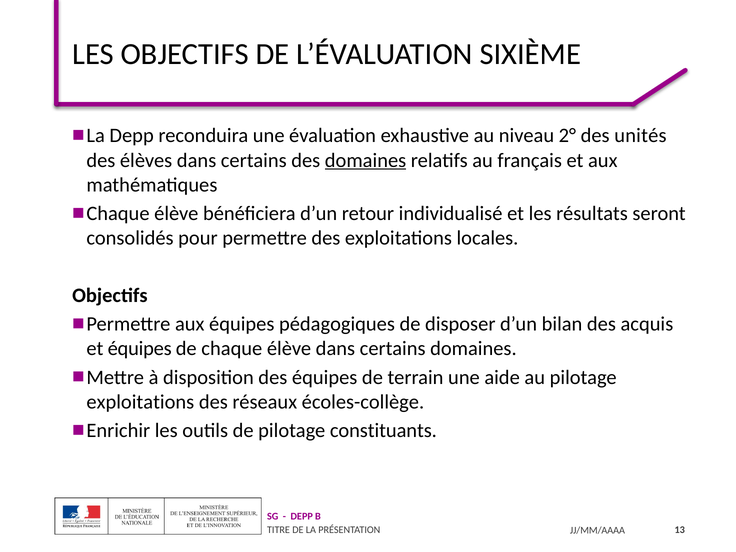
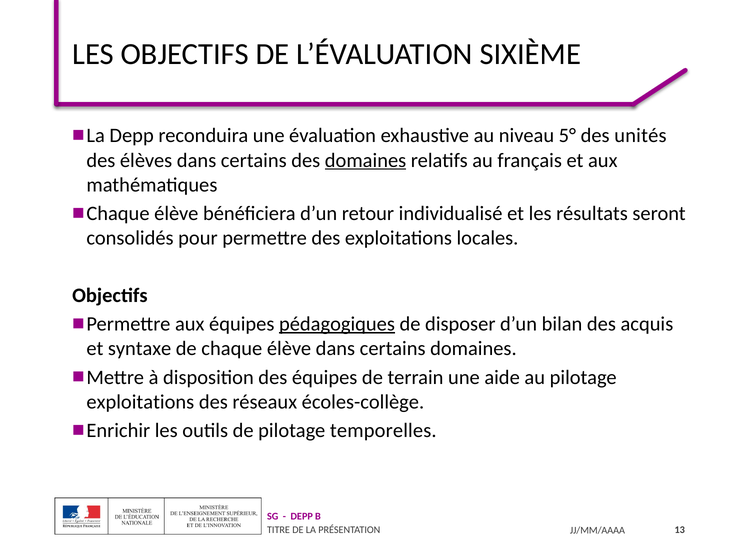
2°: 2° -> 5° (567, 136)
pédagogiques underline: none -> present (337, 324)
et équipes: équipes -> syntaxe (140, 349)
constituants: constituants -> temporelles (383, 431)
